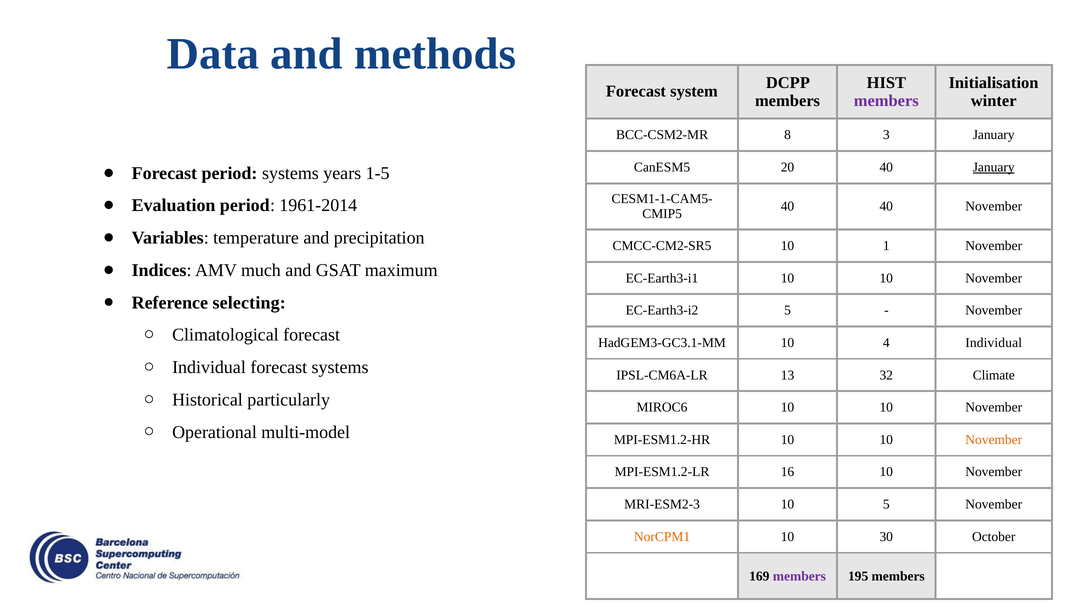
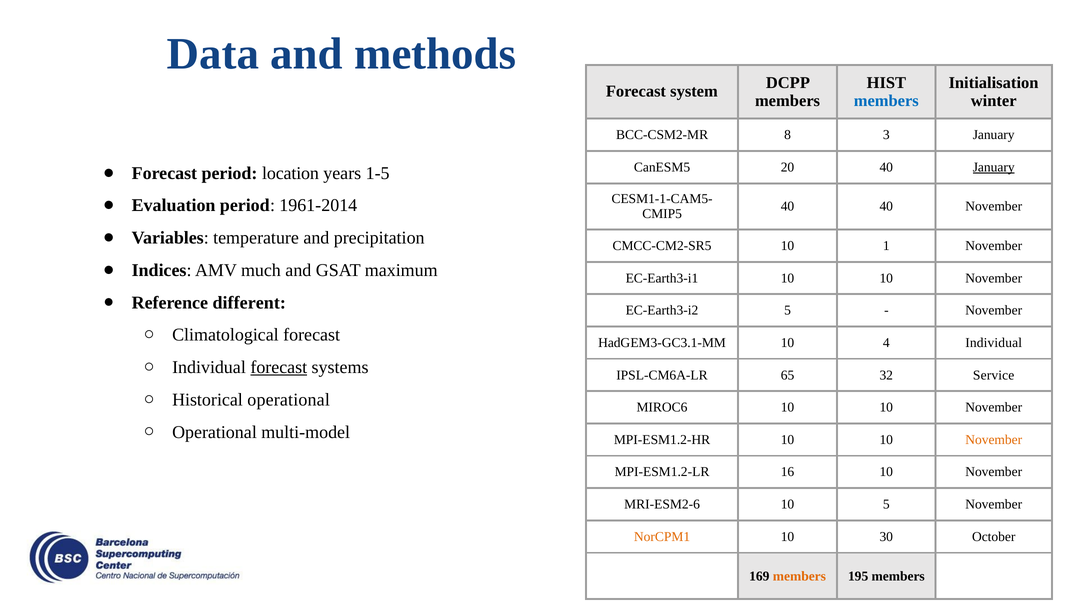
members colour: purple -> blue (886, 101)
period systems: systems -> location (291, 173)
selecting: selecting -> different (249, 303)
forecast underline: none -> present (279, 367)
13: 13 -> 65 (788, 375)
Climate: Climate -> Service (994, 375)
Historical particularly: particularly -> operational (289, 400)
MRI-ESM2-3: MRI-ESM2-3 -> MRI-ESM2-6 (662, 504)
members colour: purple -> orange (799, 576)
